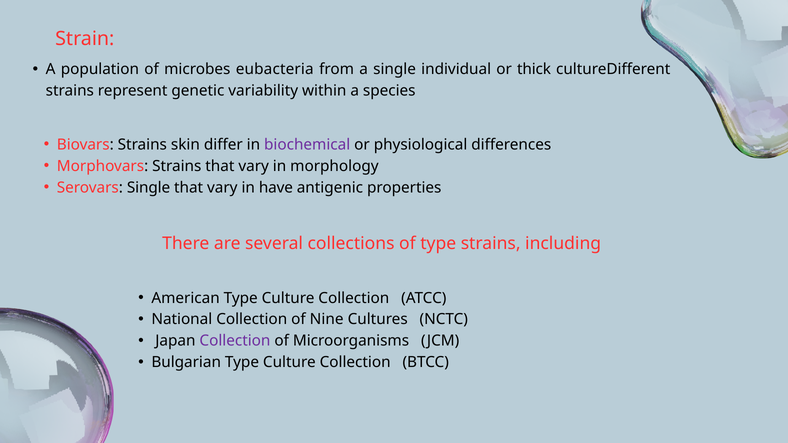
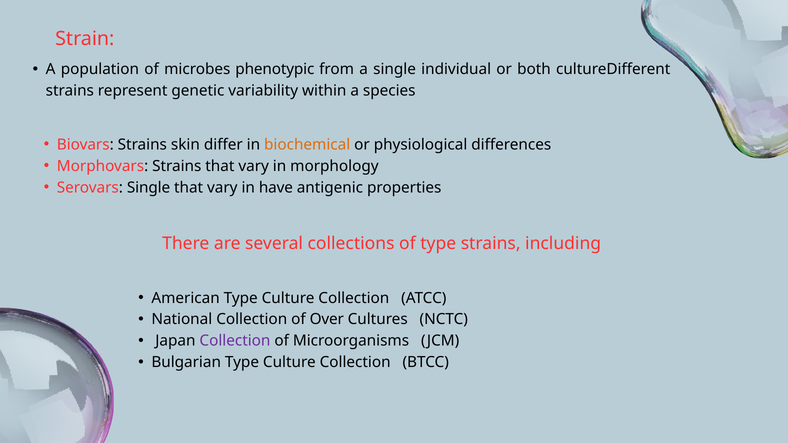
eubacteria: eubacteria -> phenotypic (275, 69)
thick: thick -> both (534, 69)
biochemical colour: purple -> orange (307, 145)
Nine: Nine -> Over (327, 320)
